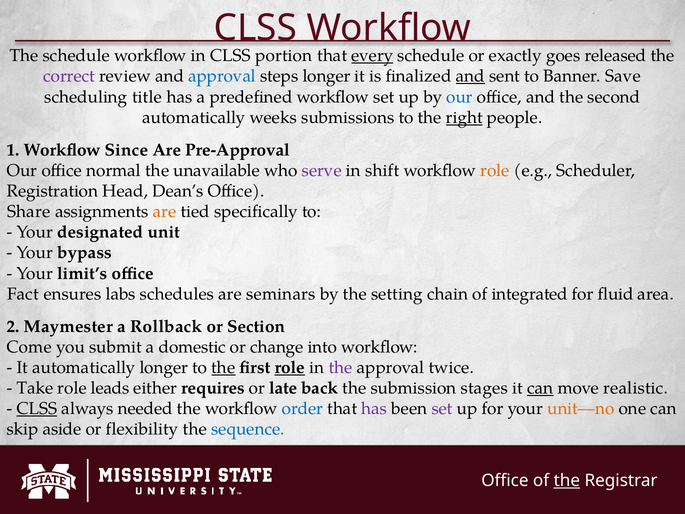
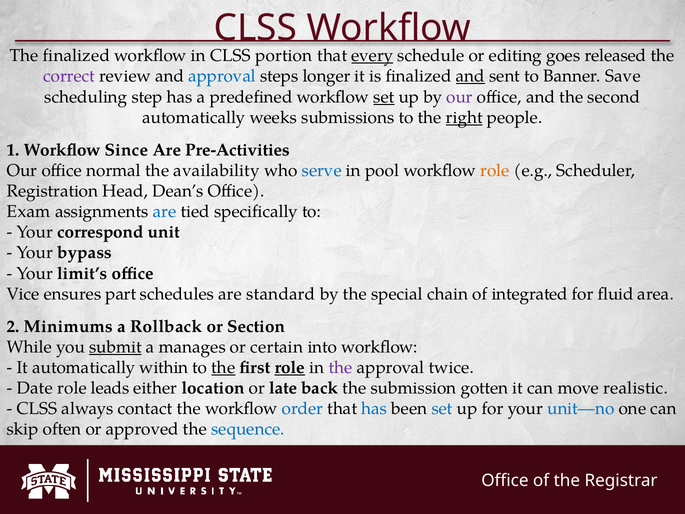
The schedule: schedule -> finalized (76, 56)
exactly: exactly -> editing (515, 56)
title: title -> step (147, 97)
set underline: none -> present (384, 97)
our colour: blue -> purple (459, 97)
Pre-Approval: Pre-Approval -> Pre-Activities (238, 150)
unavailable: unavailable -> availability (217, 170)
serve colour: purple -> blue (322, 170)
shift: shift -> pool (382, 170)
Share: Share -> Exam (29, 212)
are colour: orange -> blue (165, 212)
designated: designated -> correspond (100, 232)
Fact: Fact -> Vice (23, 294)
labs: labs -> part (121, 294)
seminars: seminars -> standard (281, 294)
setting: setting -> special (397, 294)
Maymester: Maymester -> Minimums (68, 326)
Come: Come -> While (29, 347)
submit underline: none -> present (115, 347)
domestic: domestic -> manages (192, 347)
change: change -> certain (277, 347)
automatically longer: longer -> within (164, 367)
Take: Take -> Date (35, 388)
requires: requires -> location (213, 388)
stages: stages -> gotten (485, 388)
can underline: present -> none (540, 388)
CLSS underline: present -> none (37, 409)
needed: needed -> contact (145, 409)
has colour: purple -> blue (374, 409)
set colour: purple -> blue (442, 409)
unit—no colour: orange -> blue (581, 409)
aside: aside -> often (62, 429)
flexibility: flexibility -> approved (142, 429)
the underline: present -> none (567, 481)
